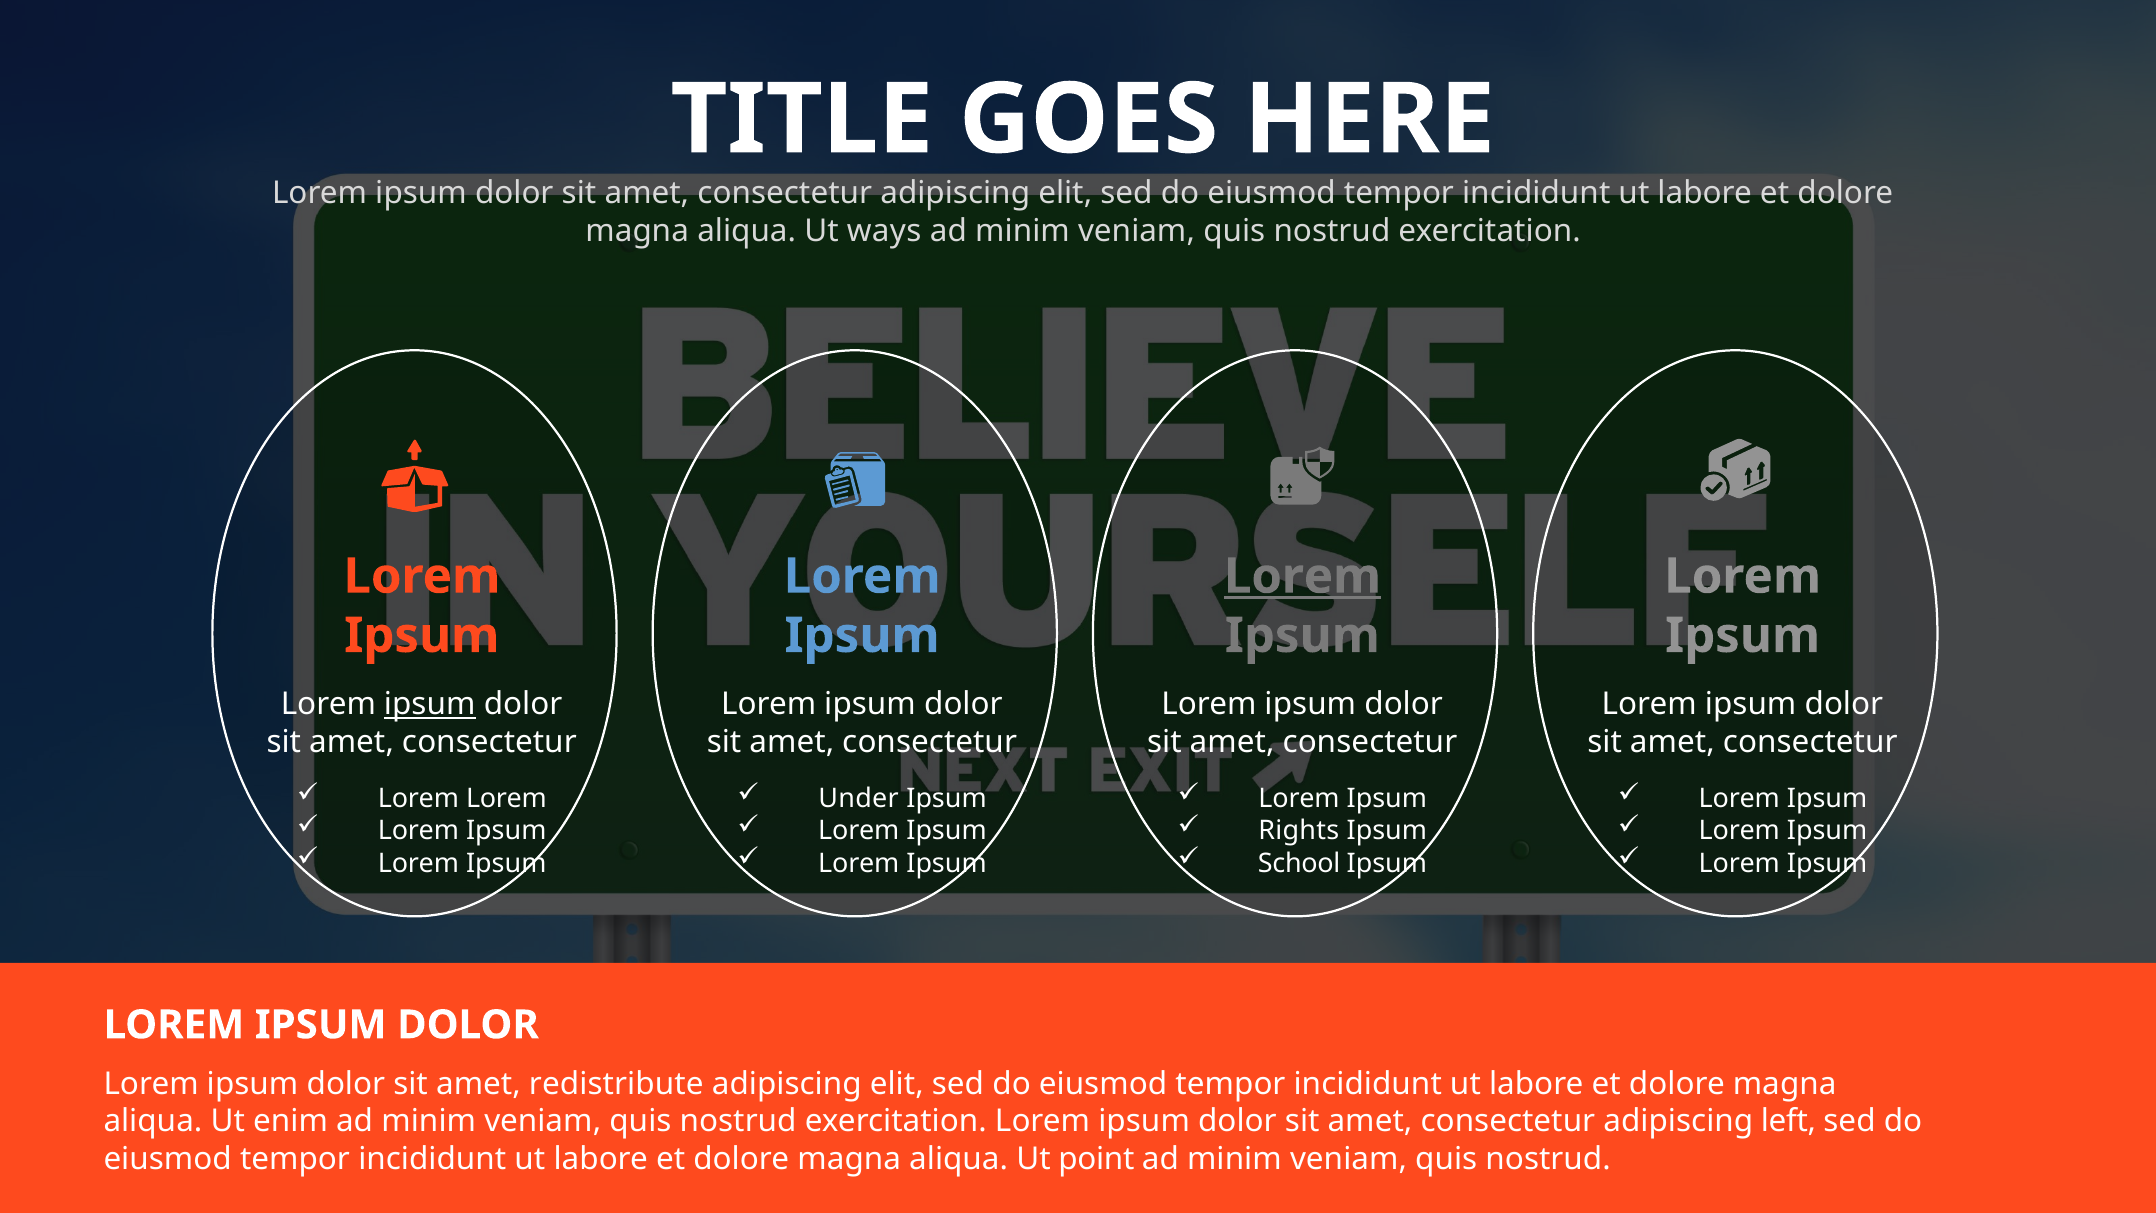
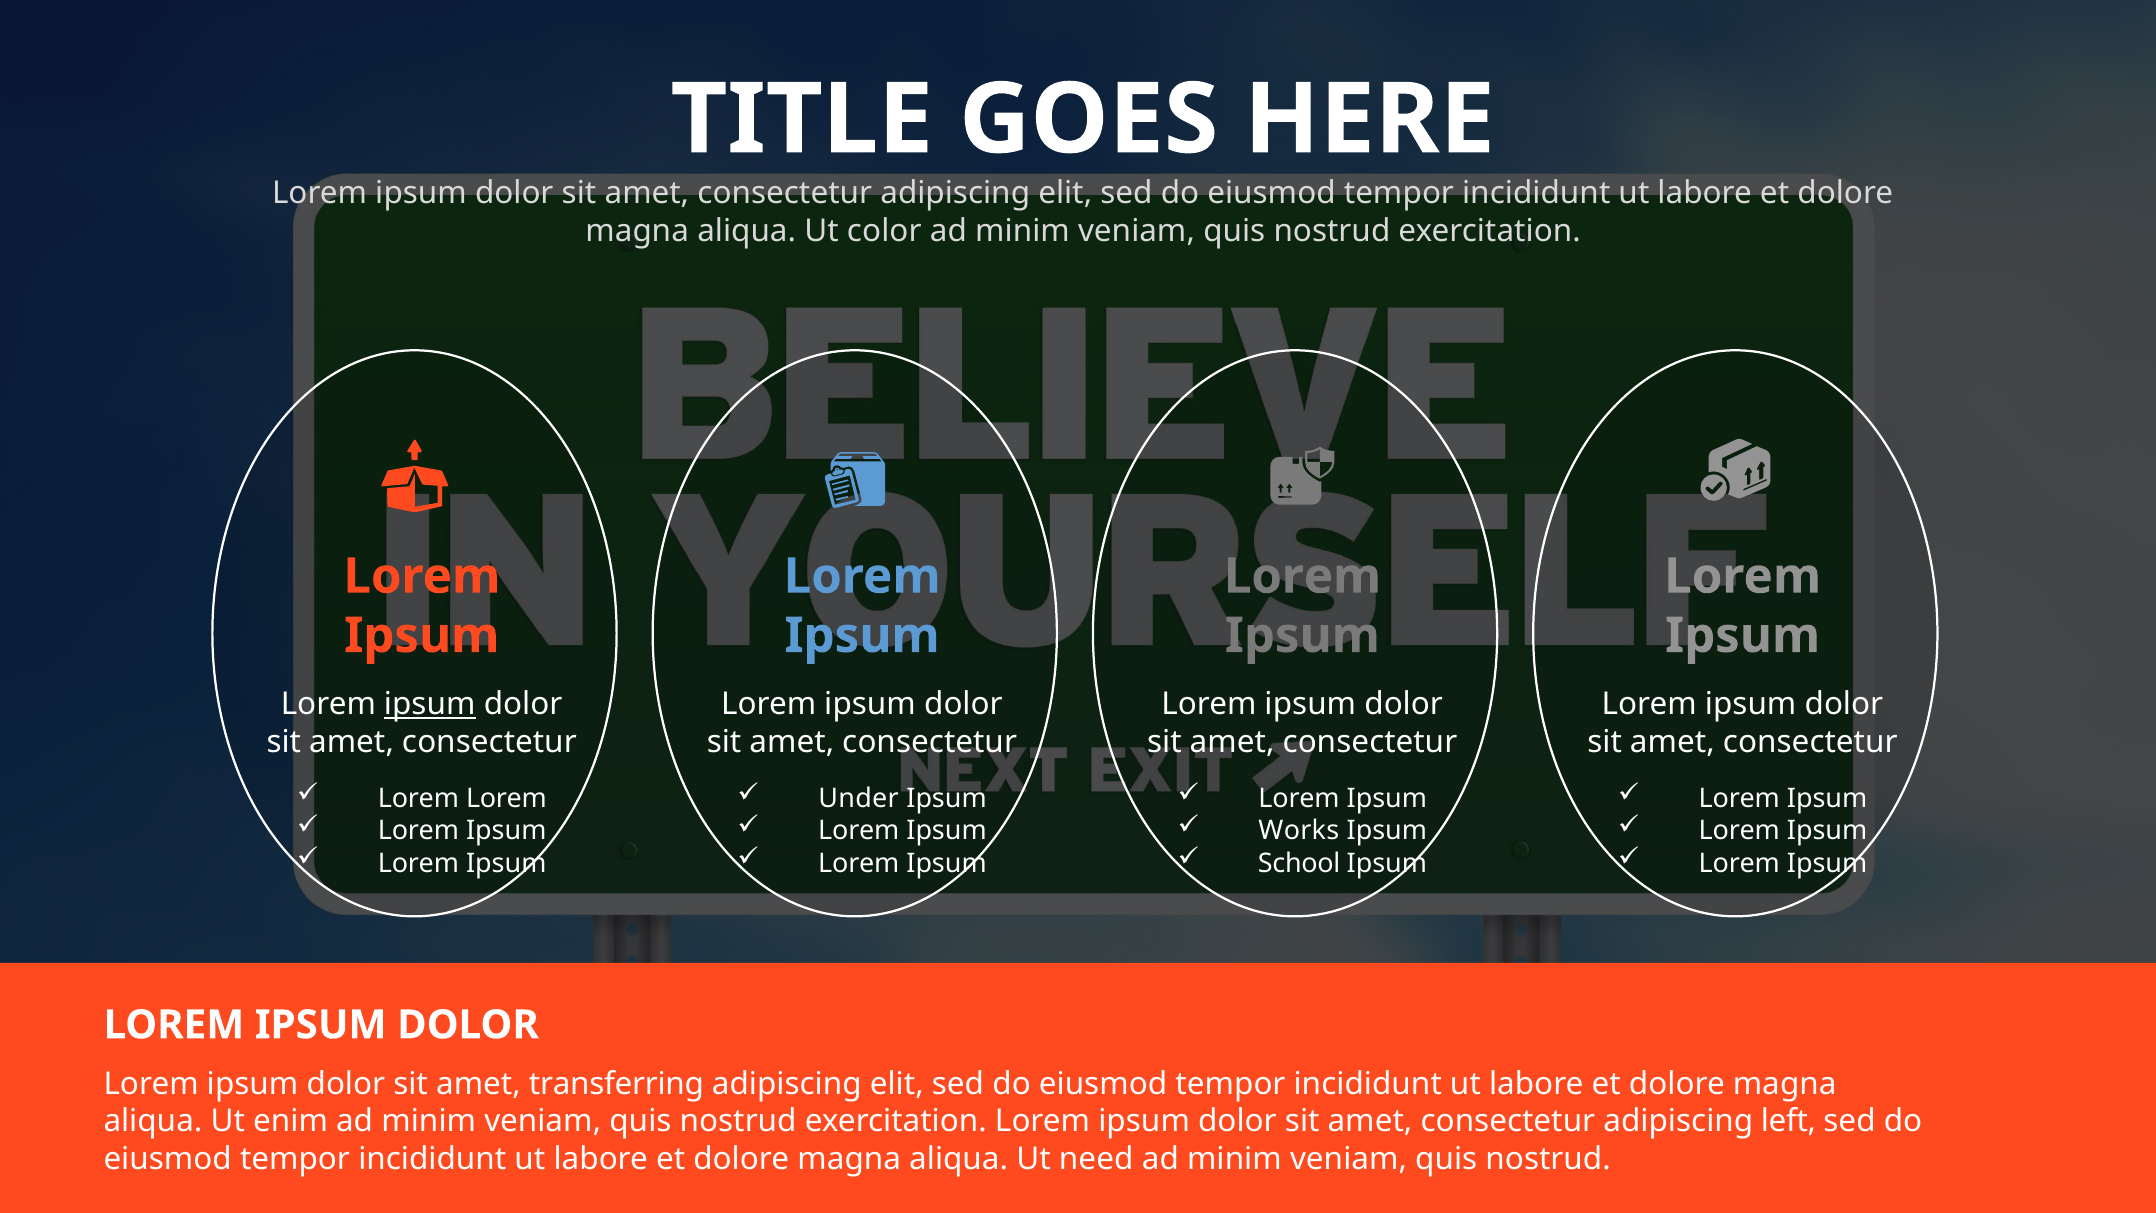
ways: ways -> color (884, 231)
Lorem underline: present -> none (1302, 576)
Rights: Rights -> Works (1299, 831)
redistribute: redistribute -> transferring (616, 1083)
point: point -> need (1096, 1159)
